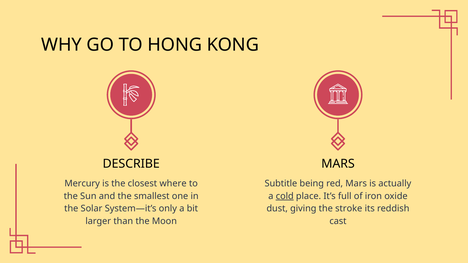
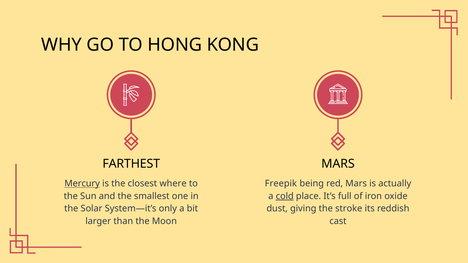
DESCRIBE: DESCRIBE -> FARTHEST (131, 164)
Mercury underline: none -> present (82, 184)
Subtitle: Subtitle -> Freepik (281, 184)
